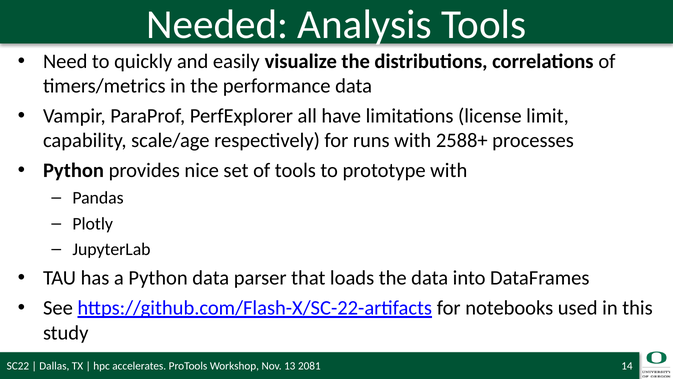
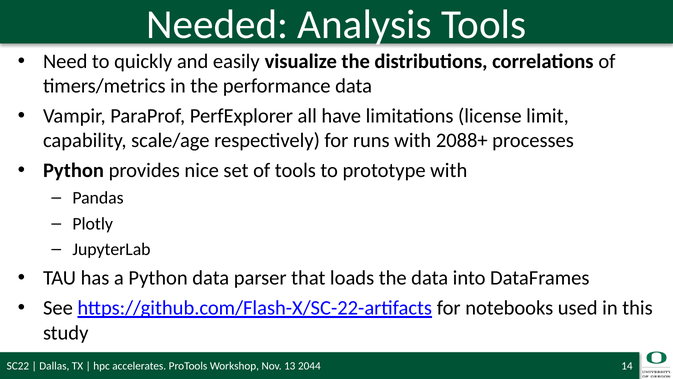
2588+: 2588+ -> 2088+ (462, 141)
2081: 2081 -> 2044 (309, 366)
